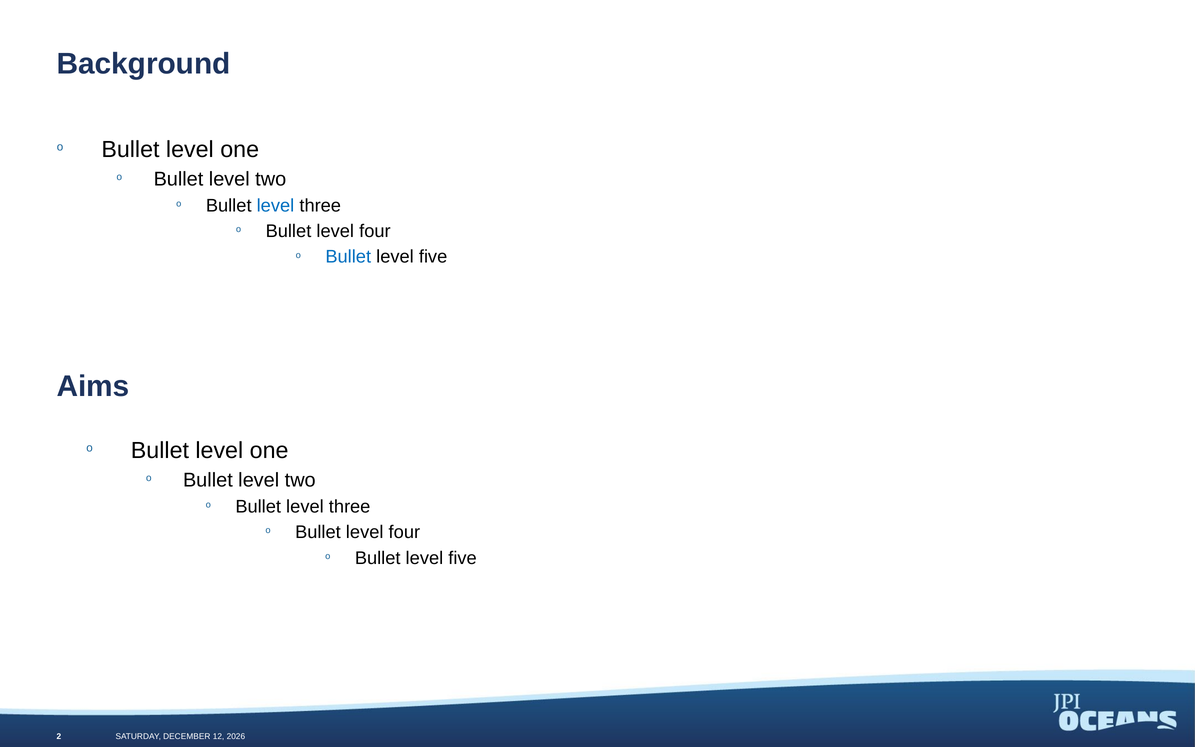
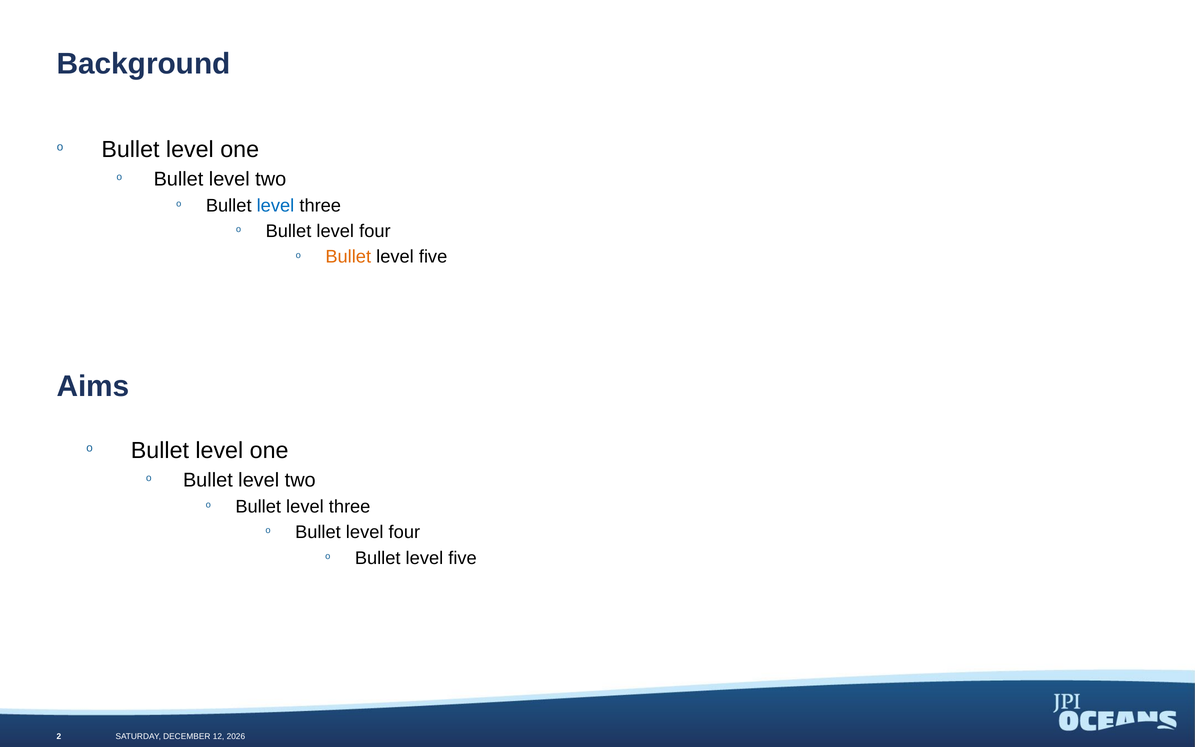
Bullet colour: blue -> orange (348, 257)
